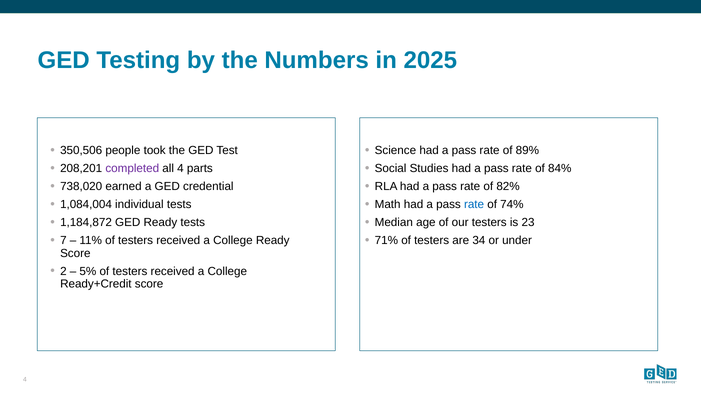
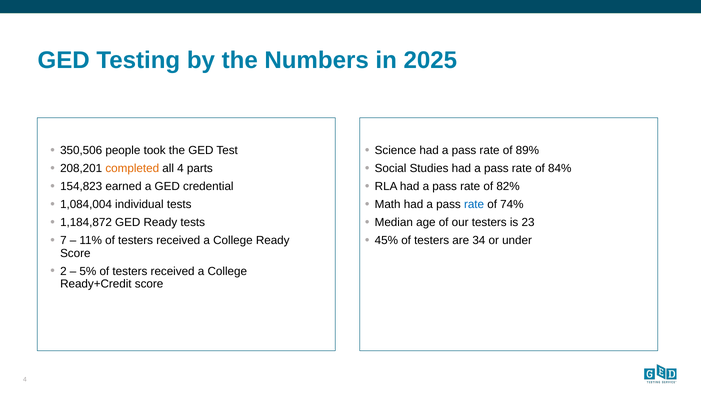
completed colour: purple -> orange (132, 169)
738,020: 738,020 -> 154,823 (81, 187)
71%: 71% -> 45% (386, 241)
